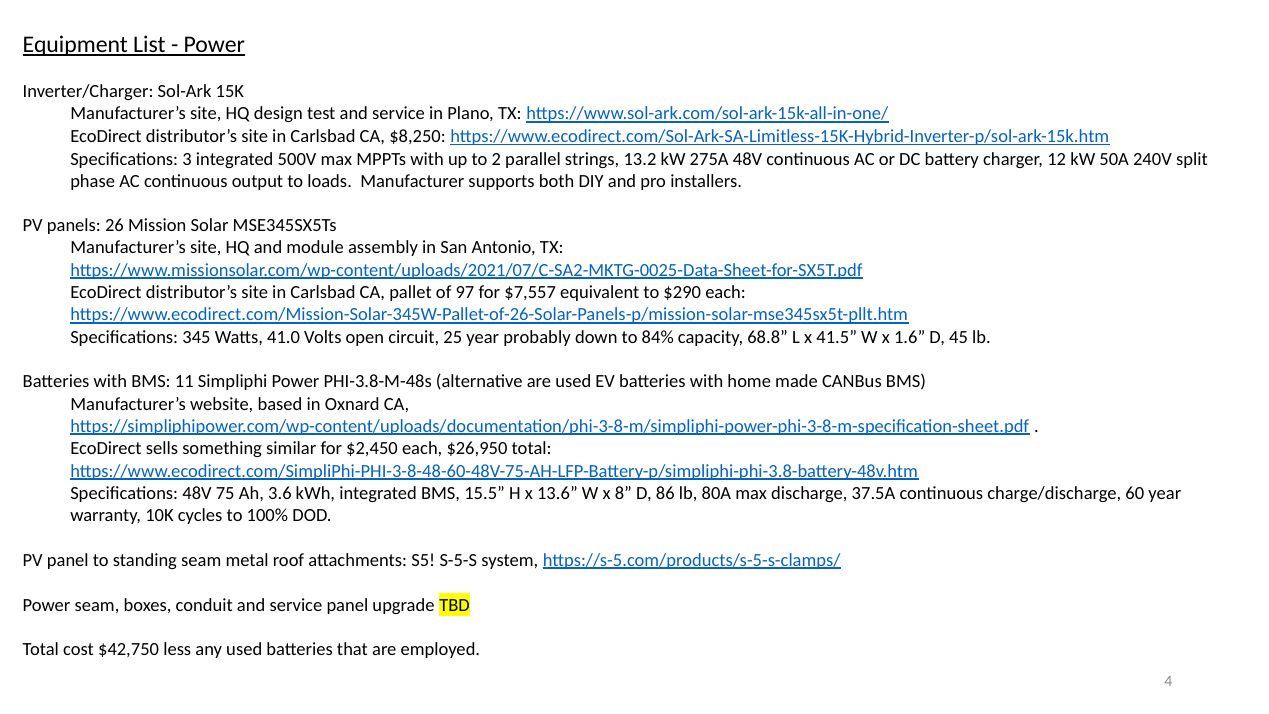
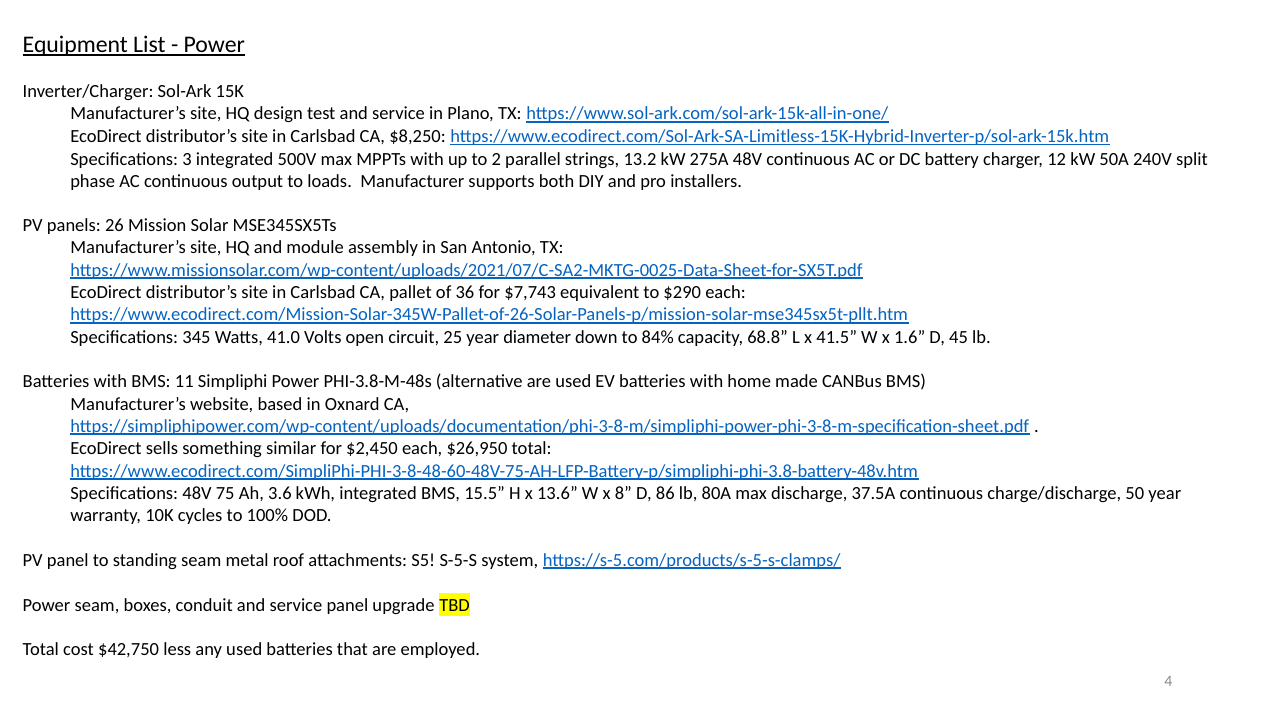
97: 97 -> 36 (465, 292)
$7,557: $7,557 -> $7,743 (530, 292)
probably: probably -> diameter (537, 337)
60: 60 -> 50 (1135, 493)
